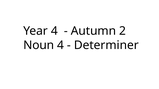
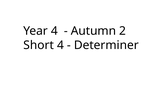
Noun: Noun -> Short (39, 45)
